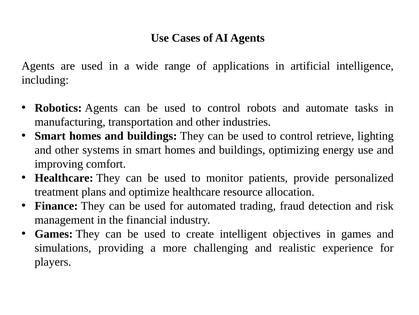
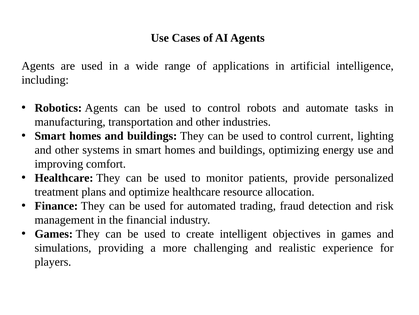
retrieve: retrieve -> current (335, 136)
